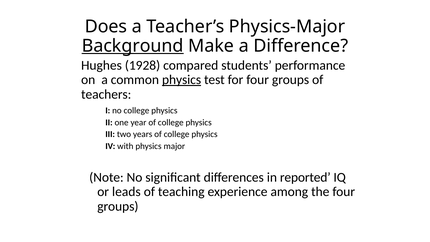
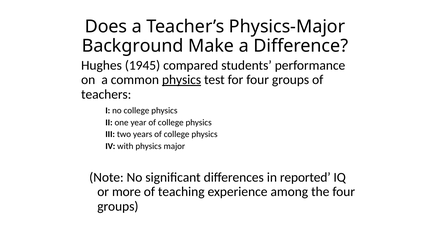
Background underline: present -> none (133, 46)
1928: 1928 -> 1945 (143, 65)
leads: leads -> more (126, 192)
